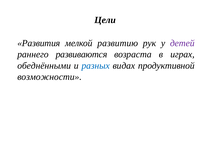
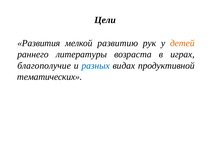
детей colour: purple -> orange (182, 43)
развиваются: развиваются -> литературы (81, 54)
обеднёнными: обеднёнными -> благополучие (44, 66)
возможности: возможности -> тематических (50, 77)
